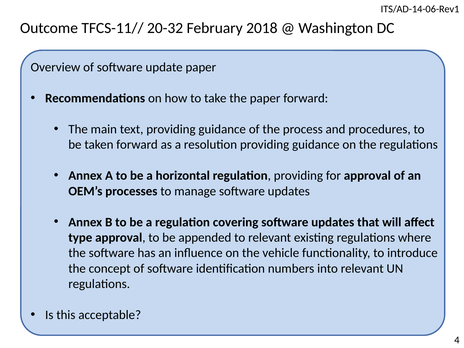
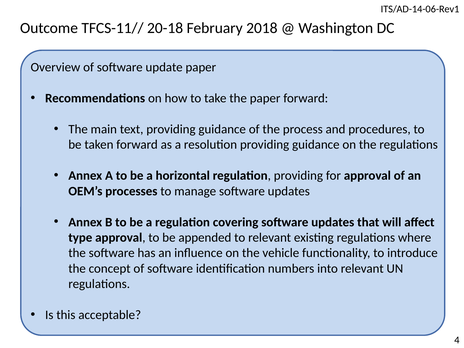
20-32: 20-32 -> 20-18 (165, 28)
